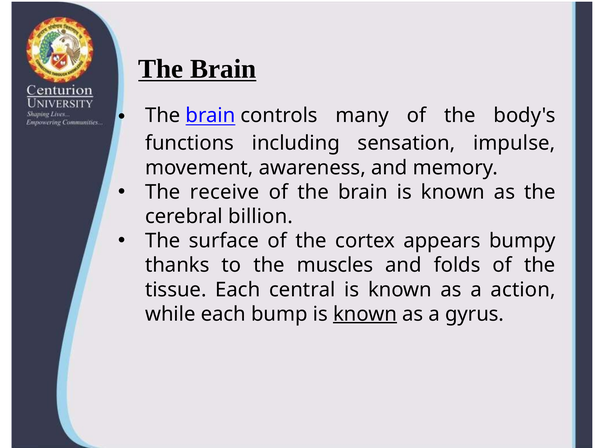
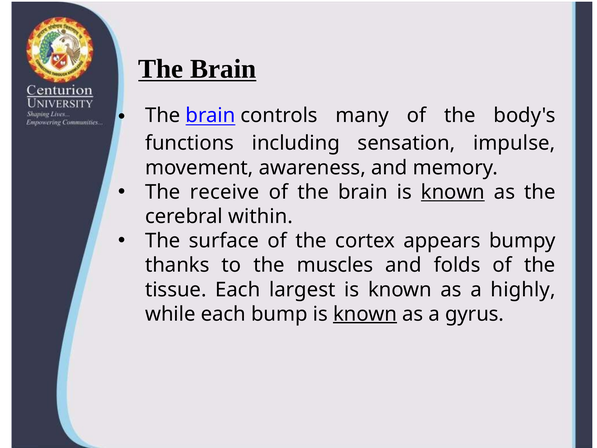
known underline: none -> present (453, 192)
billion: billion -> within (261, 216)
central: central -> largest (302, 289)
action: action -> highly (523, 289)
